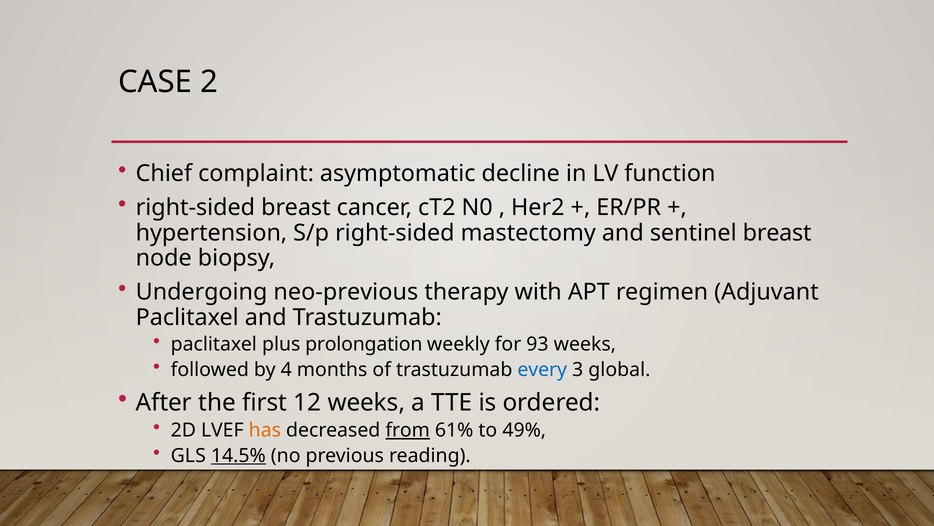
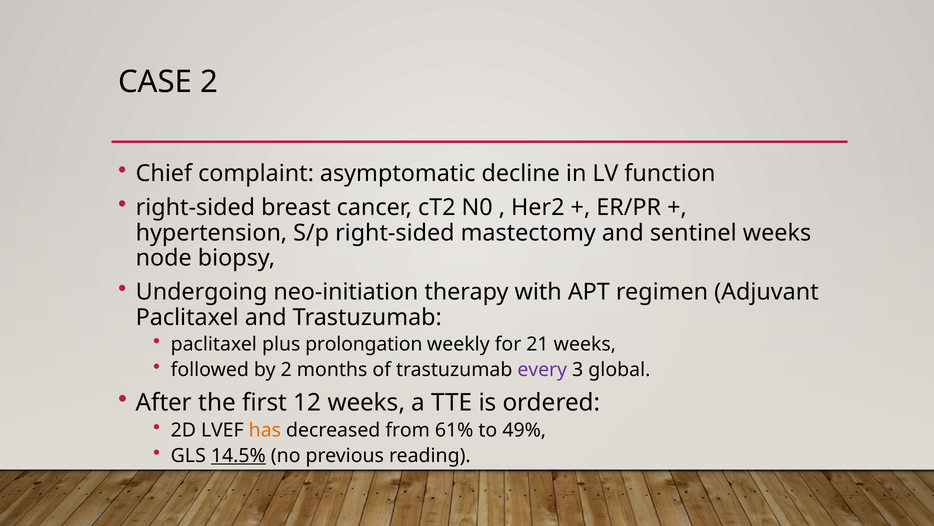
sentinel breast: breast -> weeks (777, 233)
neo-previous: neo-previous -> neo-initiation (346, 292)
93: 93 -> 21 (537, 344)
by 4: 4 -> 2 (286, 369)
every colour: blue -> purple (542, 369)
from underline: present -> none (408, 430)
